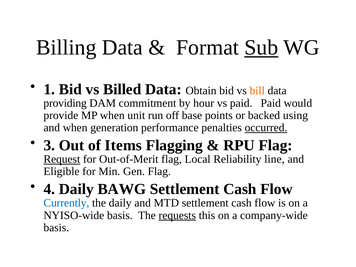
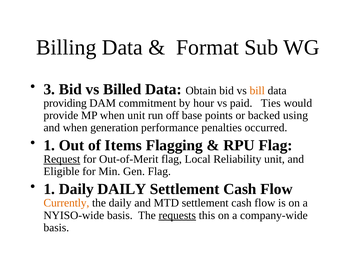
Sub underline: present -> none (261, 47)
1: 1 -> 3 (49, 89)
paid Paid: Paid -> Ties (271, 103)
occurred underline: present -> none (266, 128)
3: 3 -> 1 (49, 145)
Reliability line: line -> unit (274, 159)
4: 4 -> 1 (49, 189)
Daily BAWG: BAWG -> DAILY (122, 189)
Currently colour: blue -> orange (66, 203)
